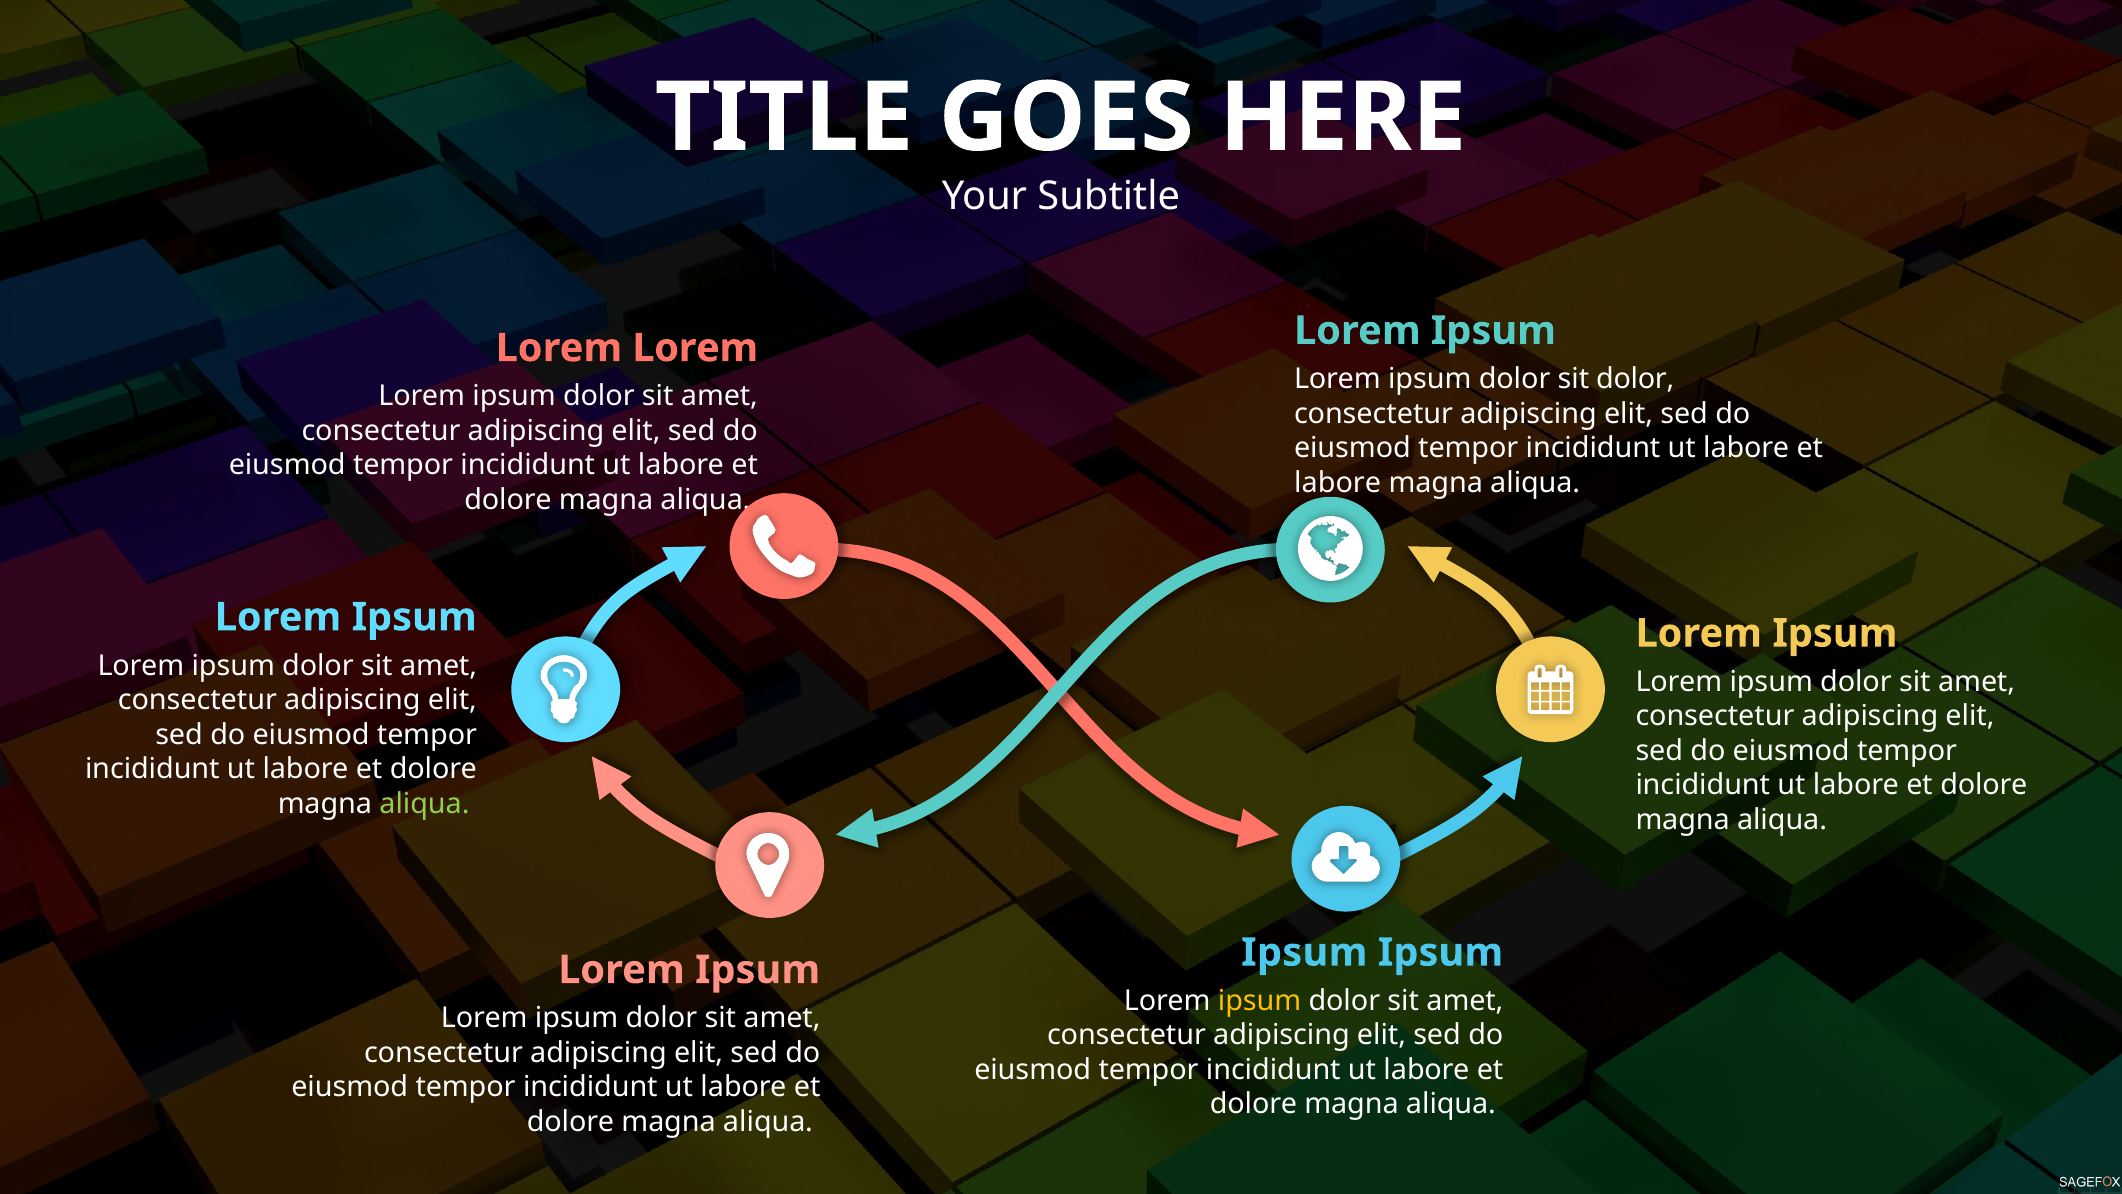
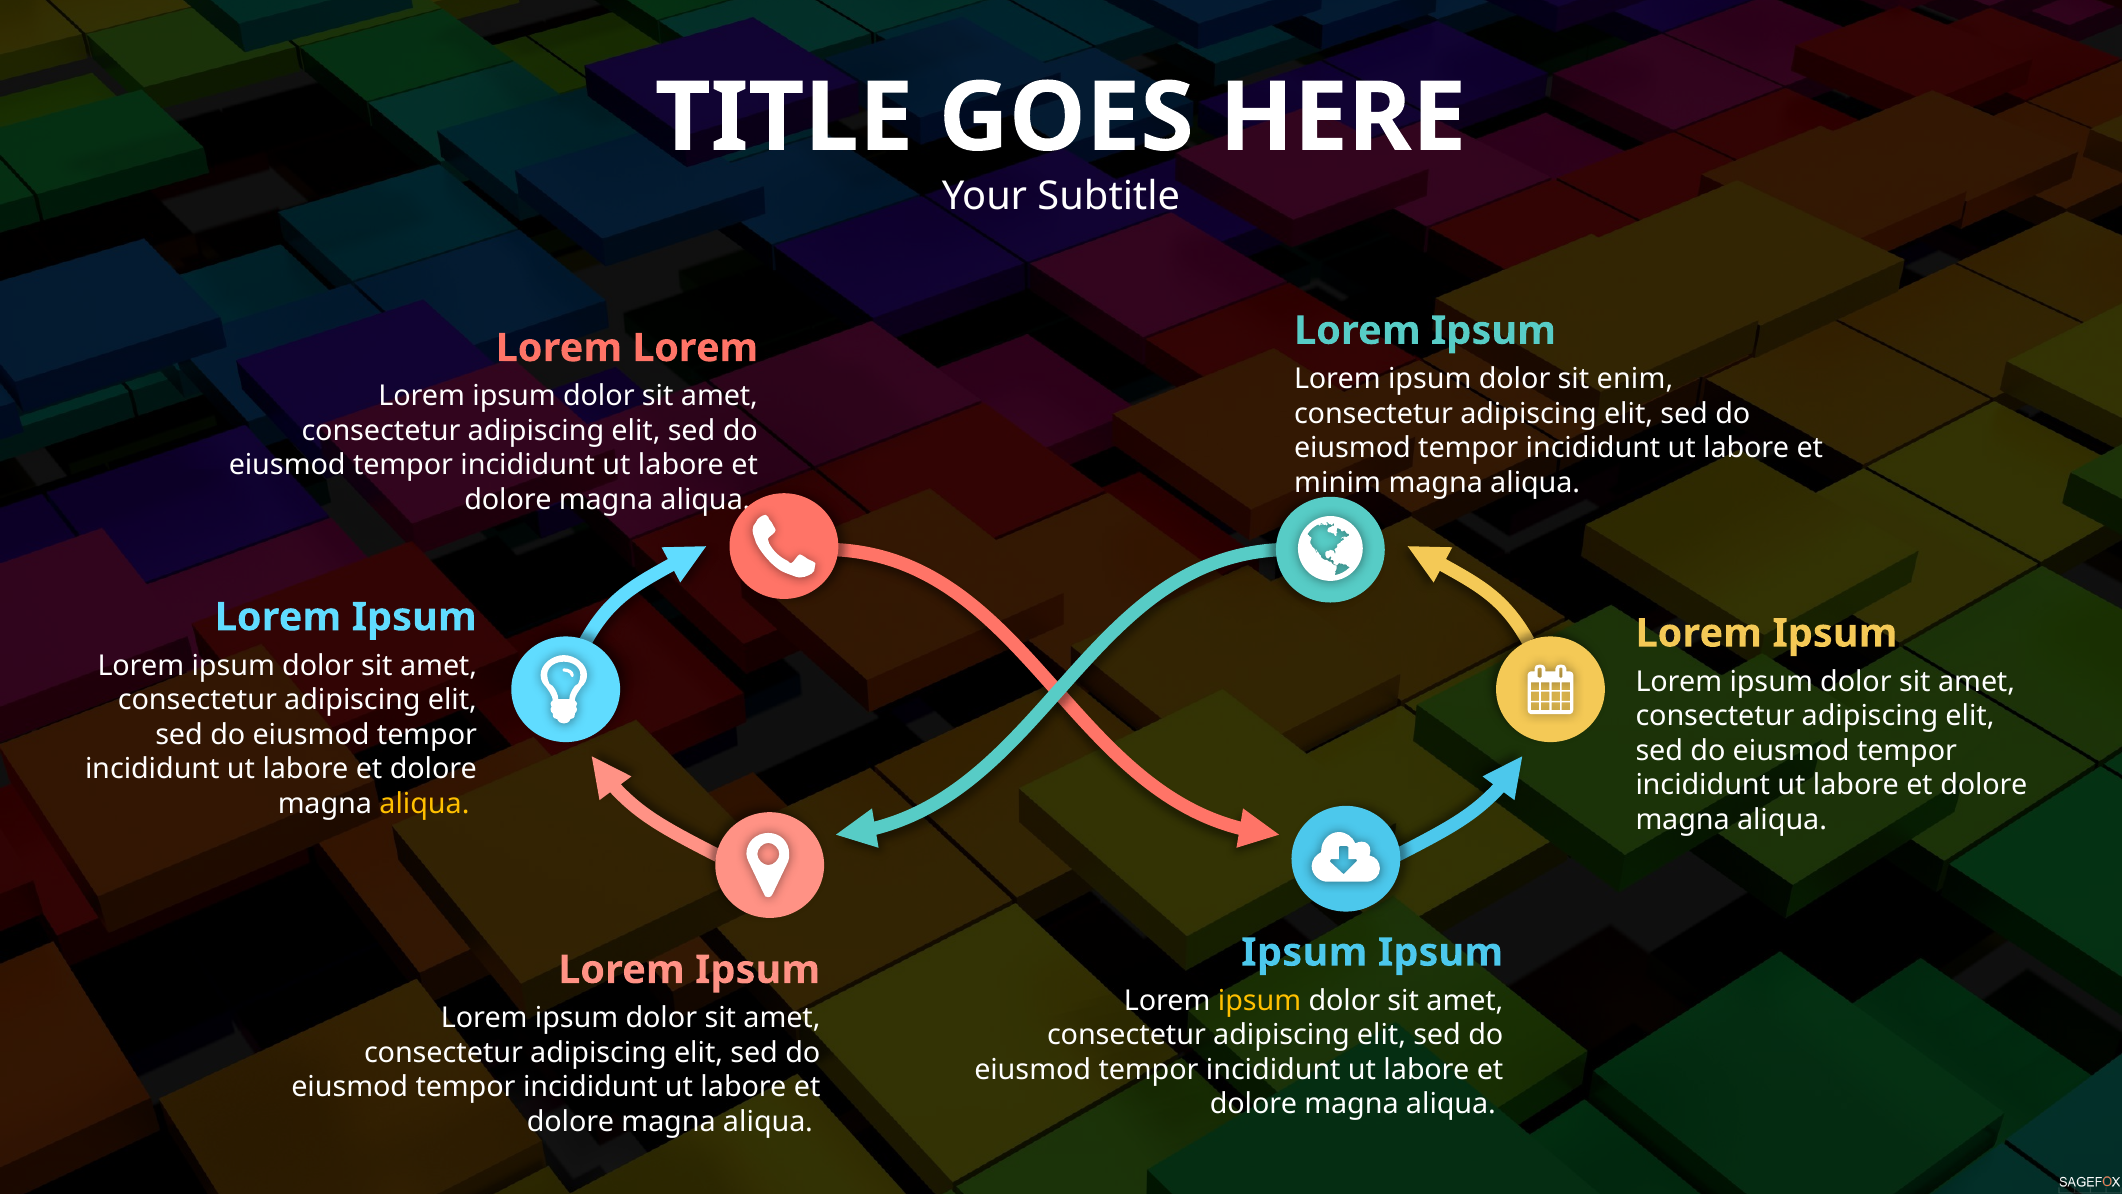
sit dolor: dolor -> enim (1635, 379)
labore: labore -> minim (1338, 483)
aliqua colour: light green -> yellow (424, 803)
